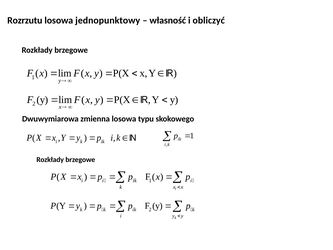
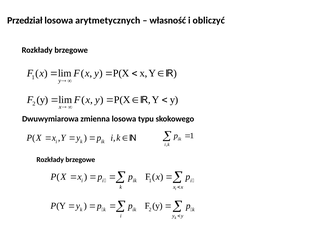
Rozrzutu: Rozrzutu -> Przedział (25, 20)
jednopunktowy: jednopunktowy -> arytmetycznych (108, 20)
